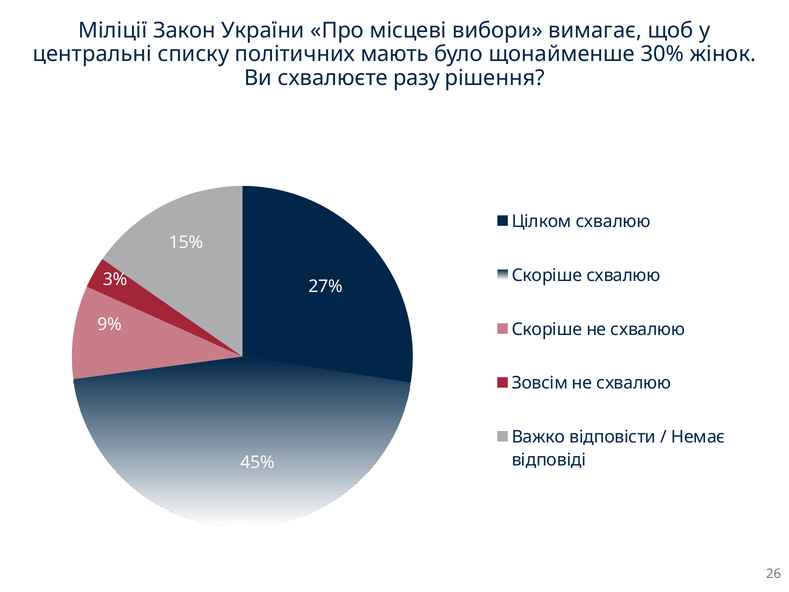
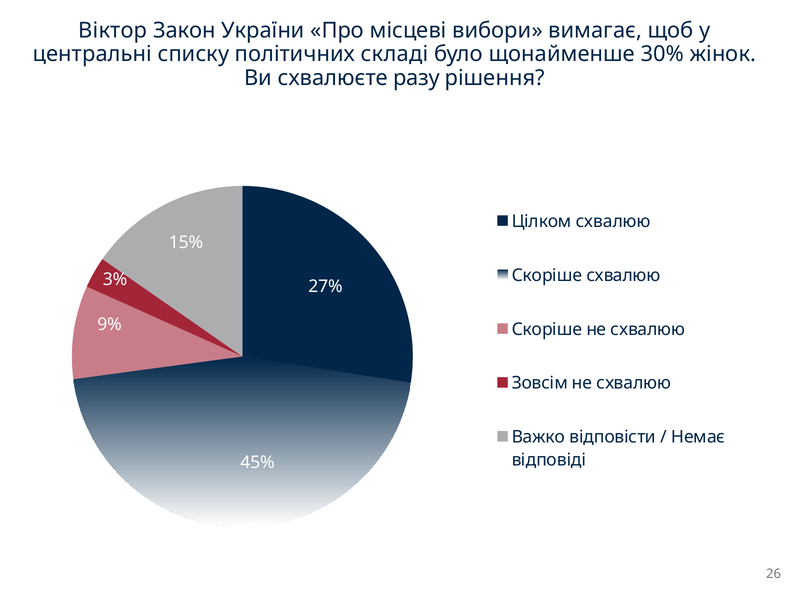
Міліції: Міліції -> Вiктор (113, 30)
мають: мають -> складi (395, 54)
